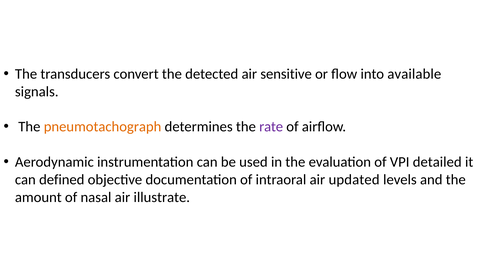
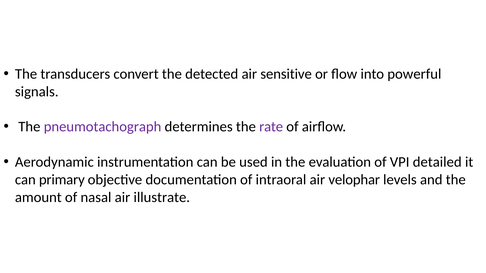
available: available -> powerful (414, 74)
pneumotachograph colour: orange -> purple (103, 127)
defined: defined -> primary (62, 180)
updated: updated -> velophar (354, 180)
